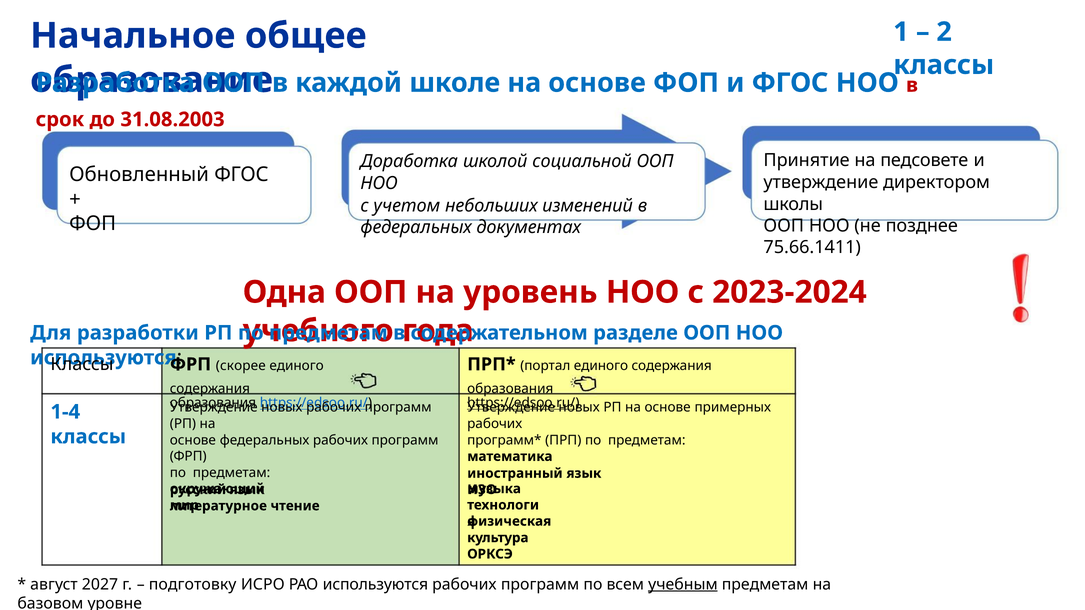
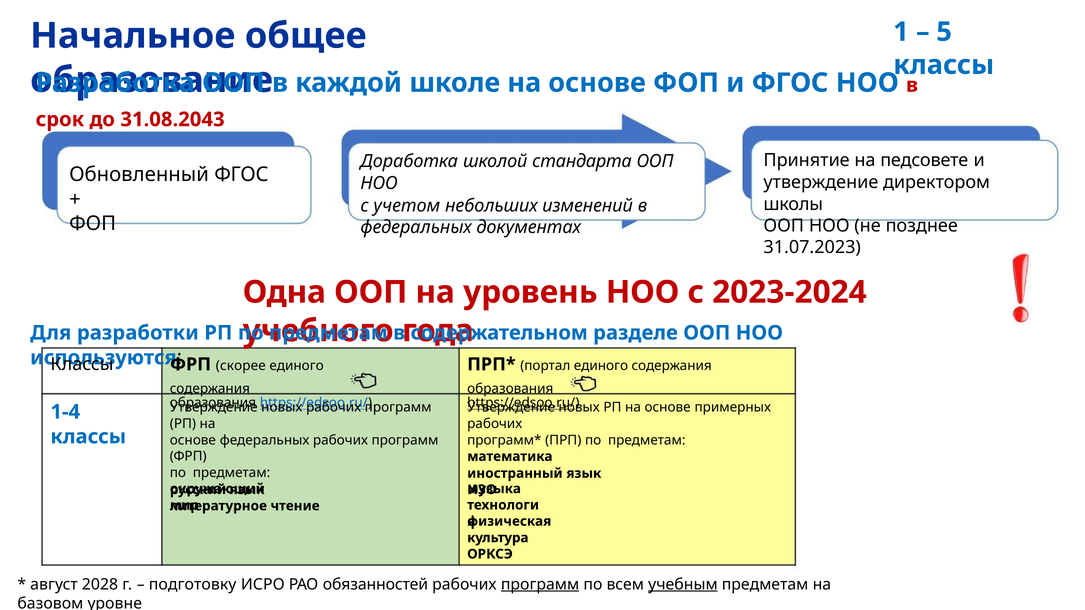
2: 2 -> 5 (944, 32)
31.08.2003: 31.08.2003 -> 31.08.2043 (173, 120)
социальной: социальной -> стандарта (582, 162)
75.66.1411: 75.66.1411 -> 31.07.2023 (812, 248)
2027: 2027 -> 2028 (100, 585)
РАО используются: используются -> обязанностей (375, 585)
программ underline: none -> present (540, 585)
